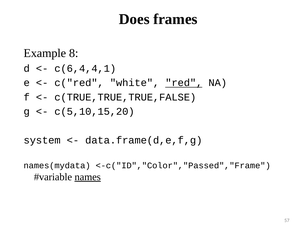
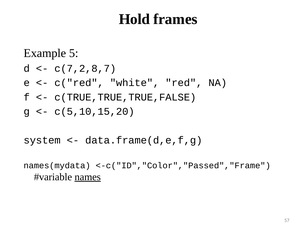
Does: Does -> Hold (134, 19)
8: 8 -> 5 (74, 53)
c(6,4,4,1: c(6,4,4,1 -> c(7,2,8,7 (85, 68)
red underline: present -> none (184, 83)
